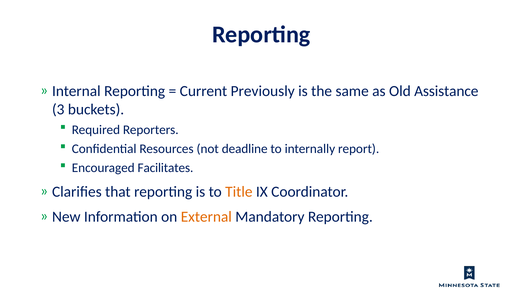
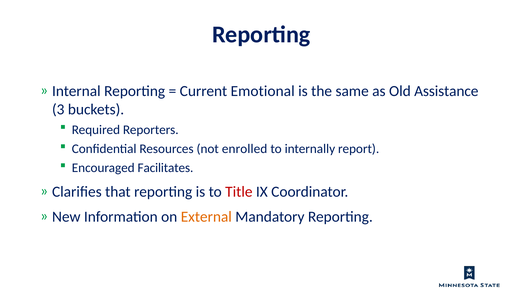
Previously: Previously -> Emotional (263, 91)
deadline: deadline -> enrolled (245, 149)
Title colour: orange -> red (239, 192)
